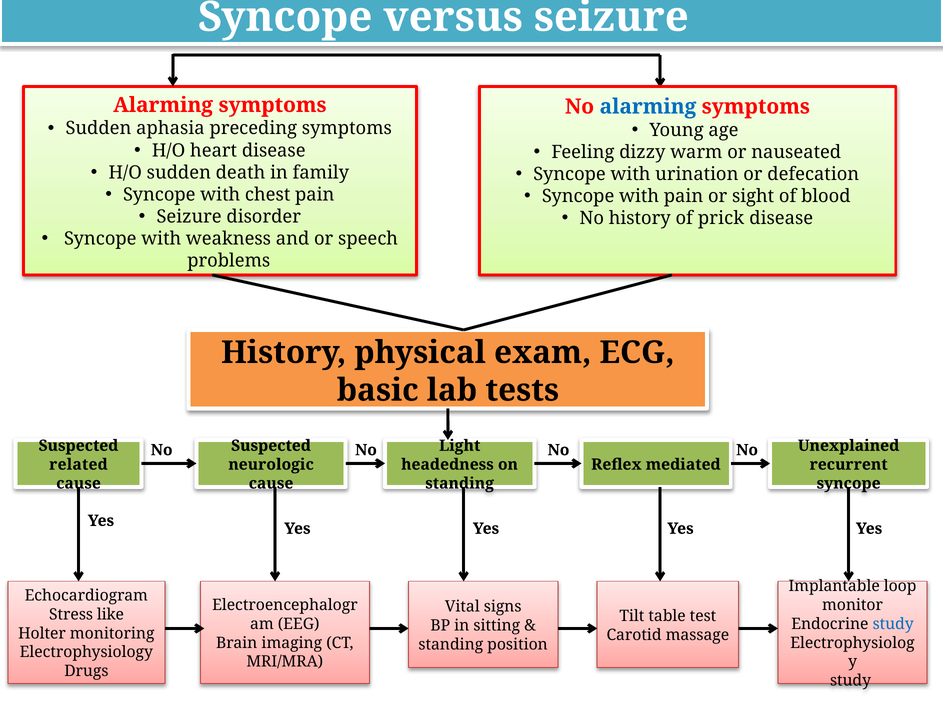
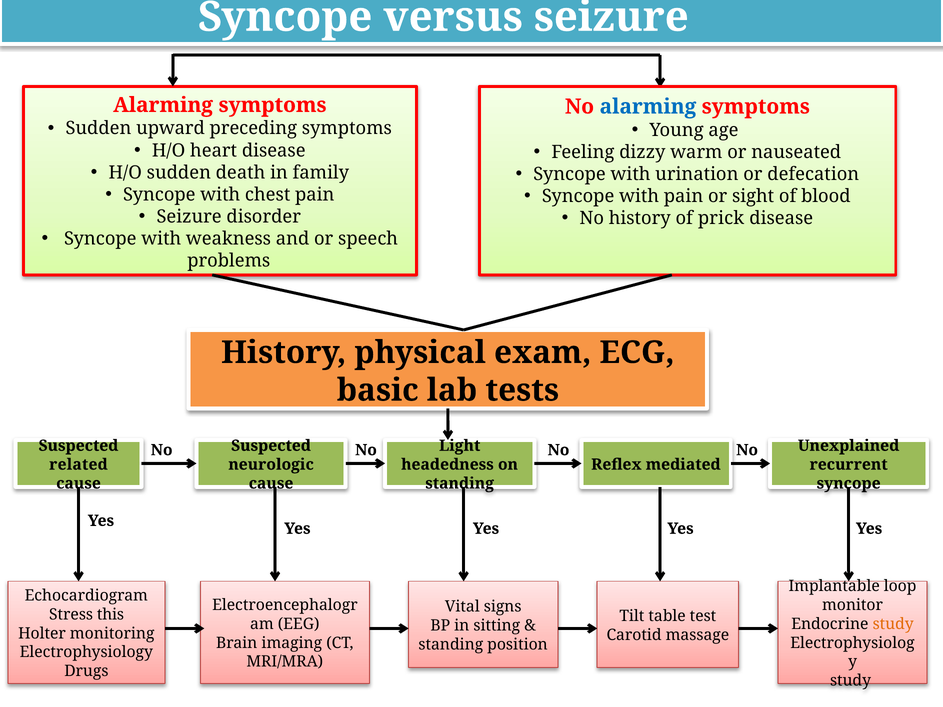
aphasia: aphasia -> upward (171, 128)
like: like -> this (110, 615)
study colour: blue -> orange (893, 624)
